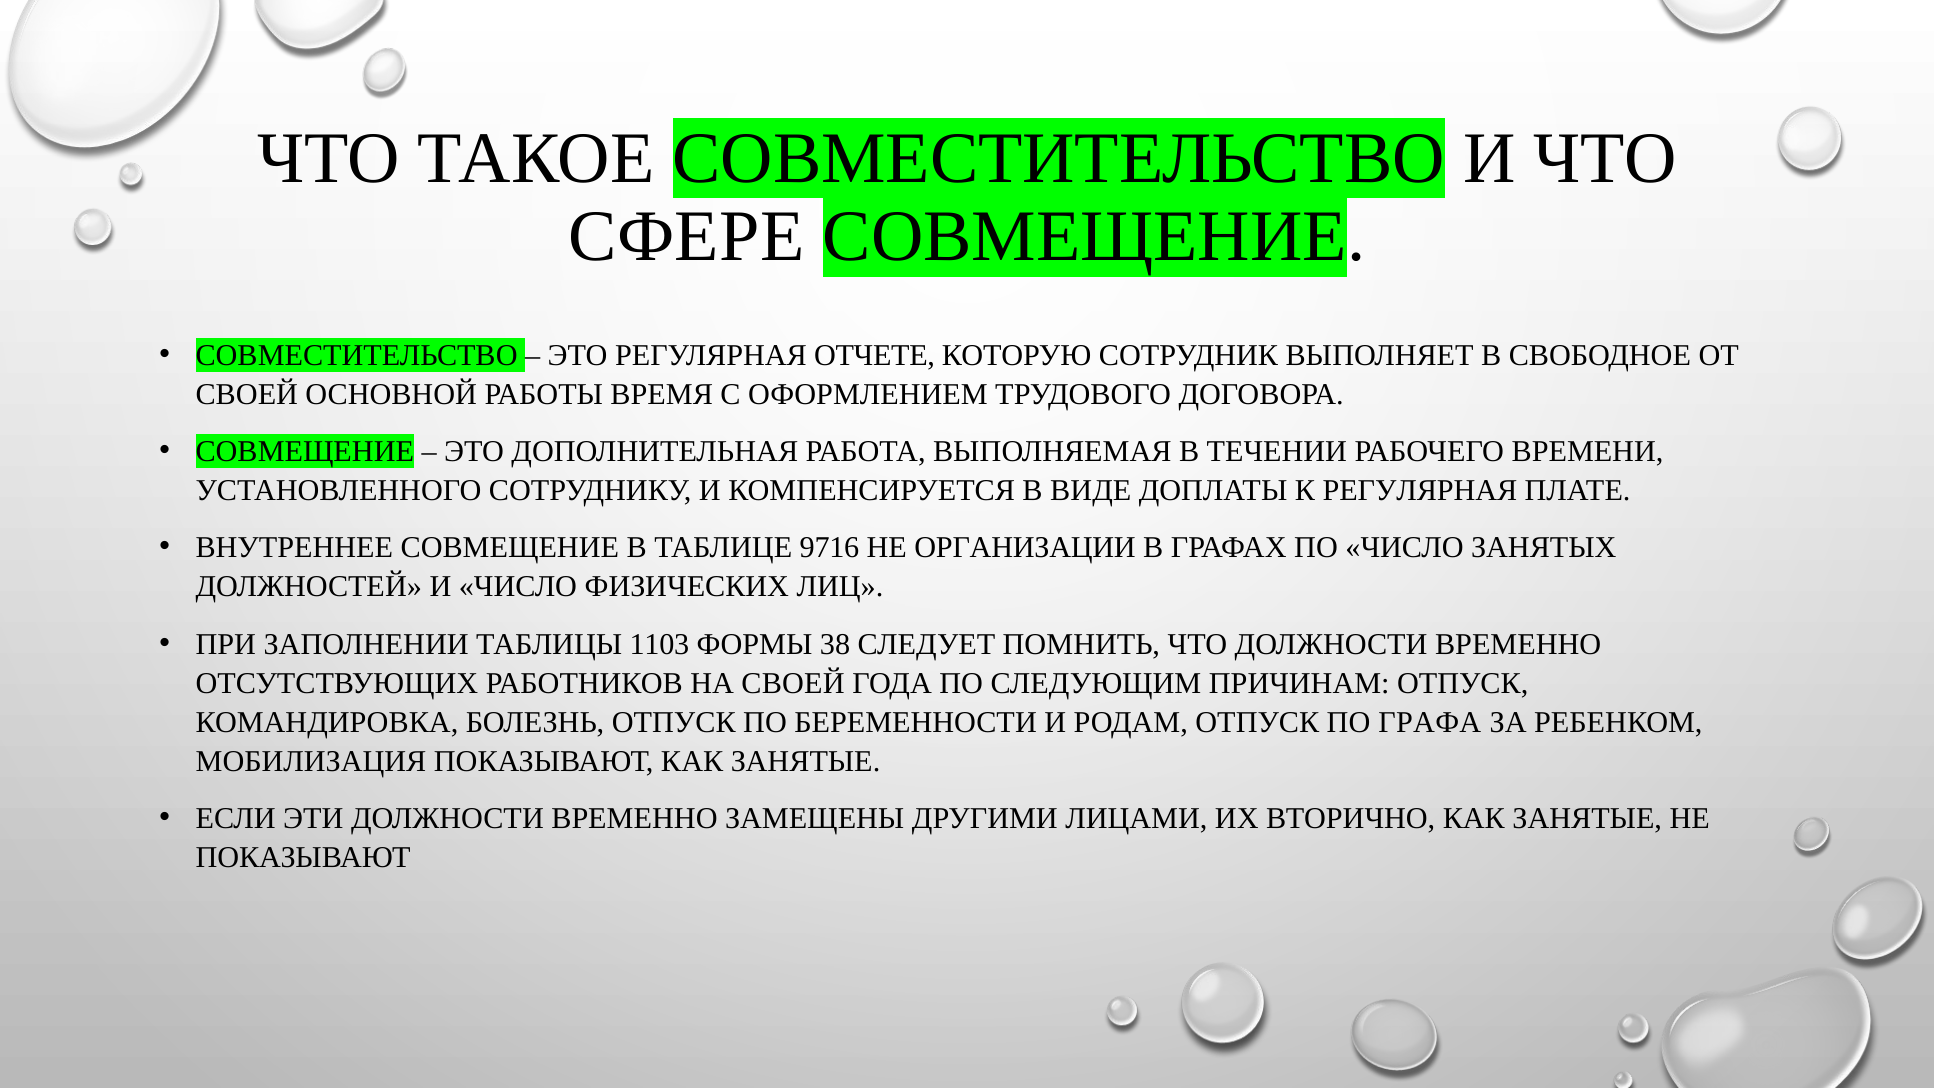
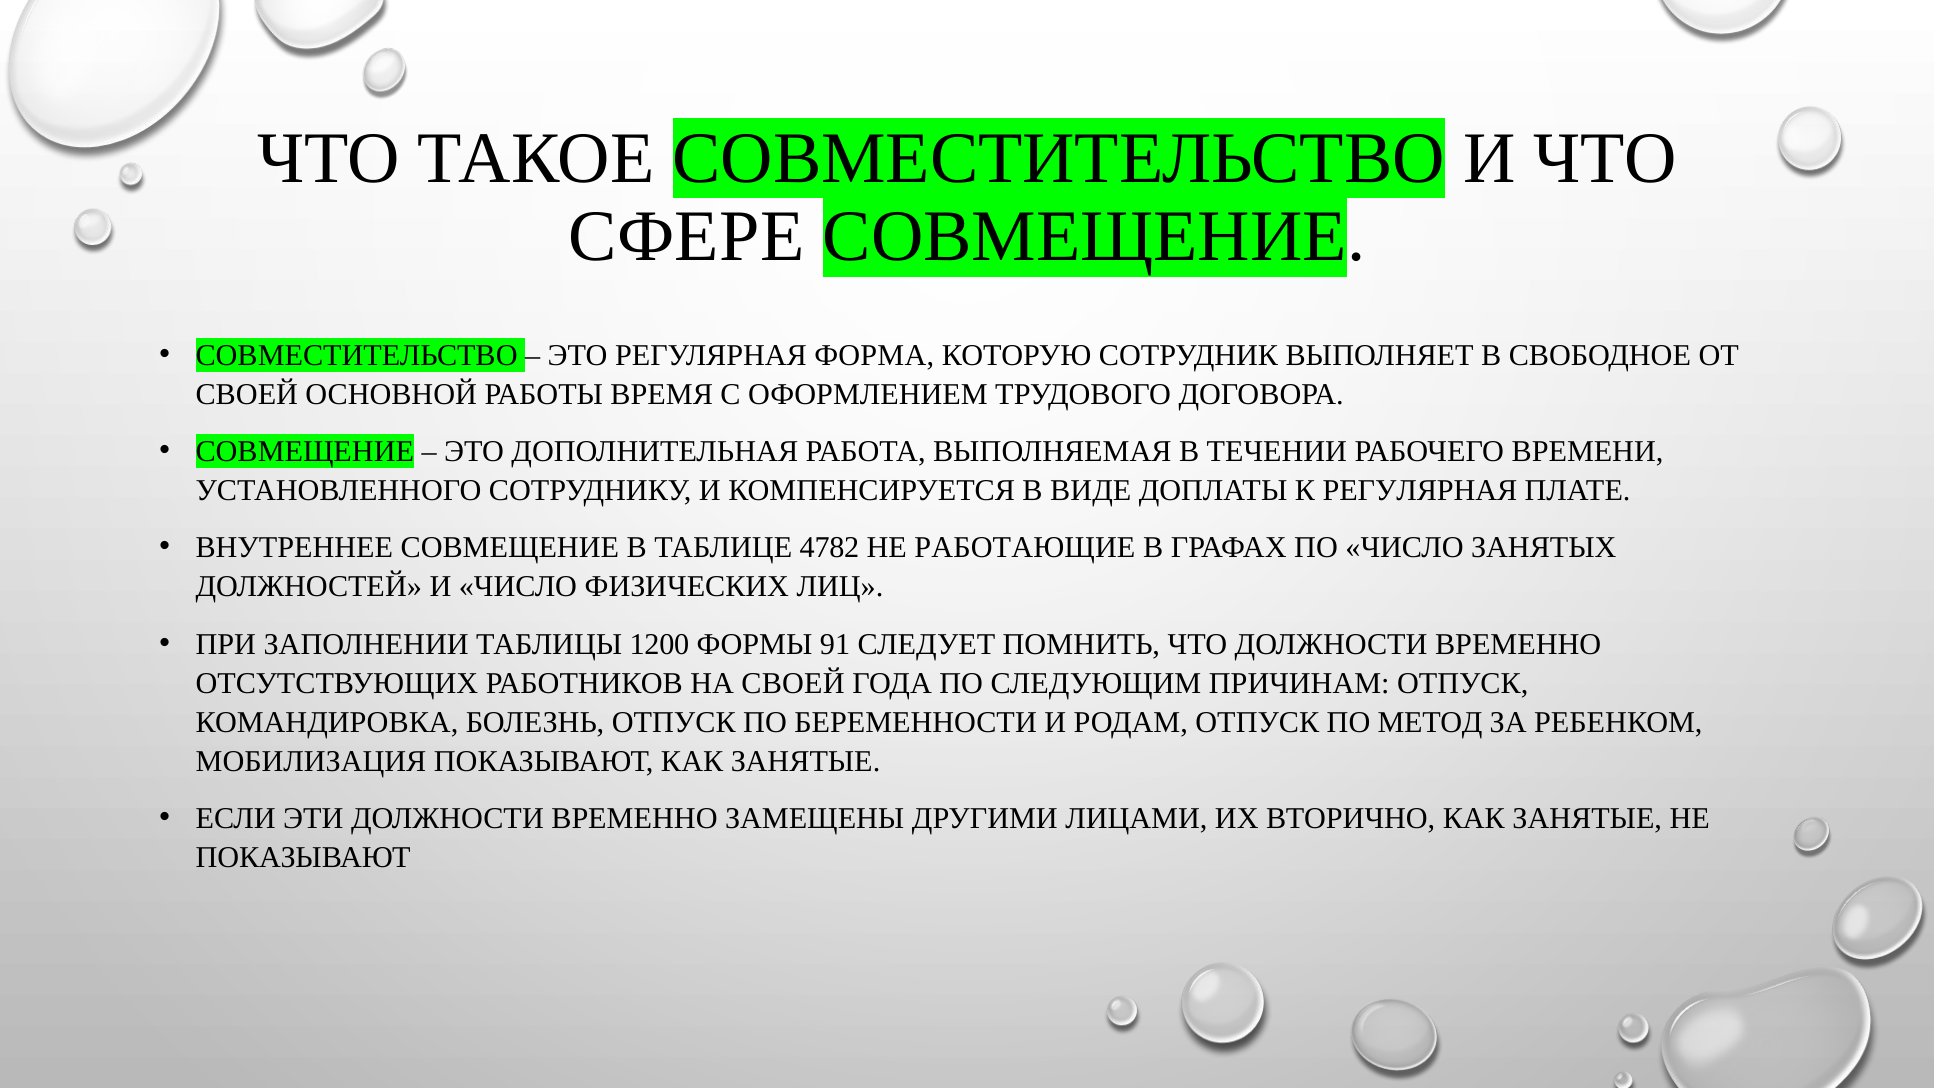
ОТЧЕТЕ: ОТЧЕТЕ -> ФОРМА (874, 355)
9716: 9716 -> 4782 (829, 548)
ОРГАНИЗАЦИИ: ОРГАНИЗАЦИИ -> РАБОТАЮЩИЕ (1025, 548)
1103: 1103 -> 1200 (659, 644)
38: 38 -> 91 (835, 644)
ГРАФА: ГРАФА -> МЕТОД (1430, 722)
